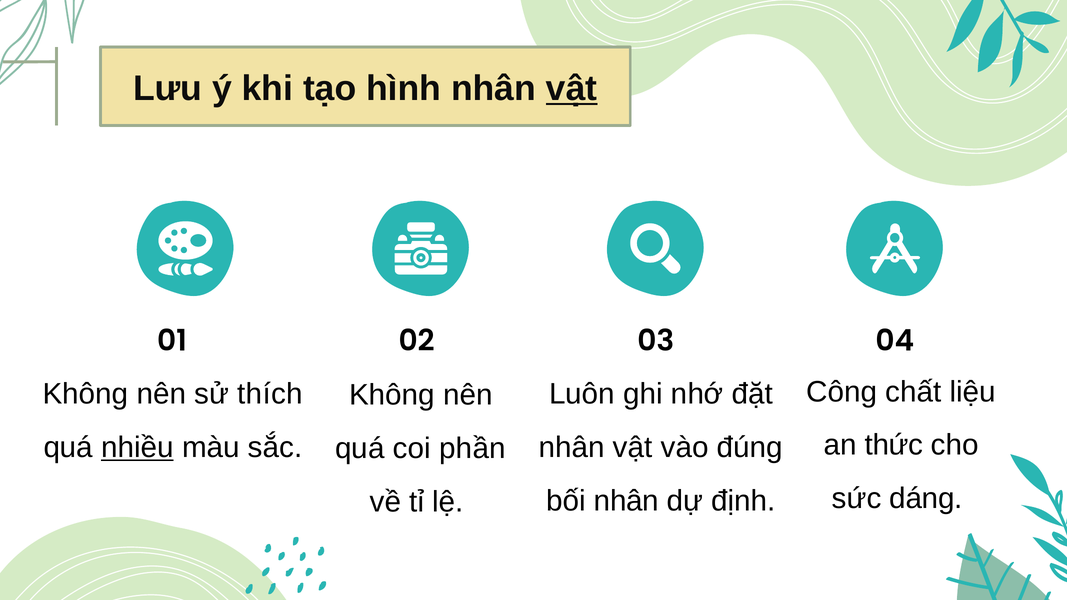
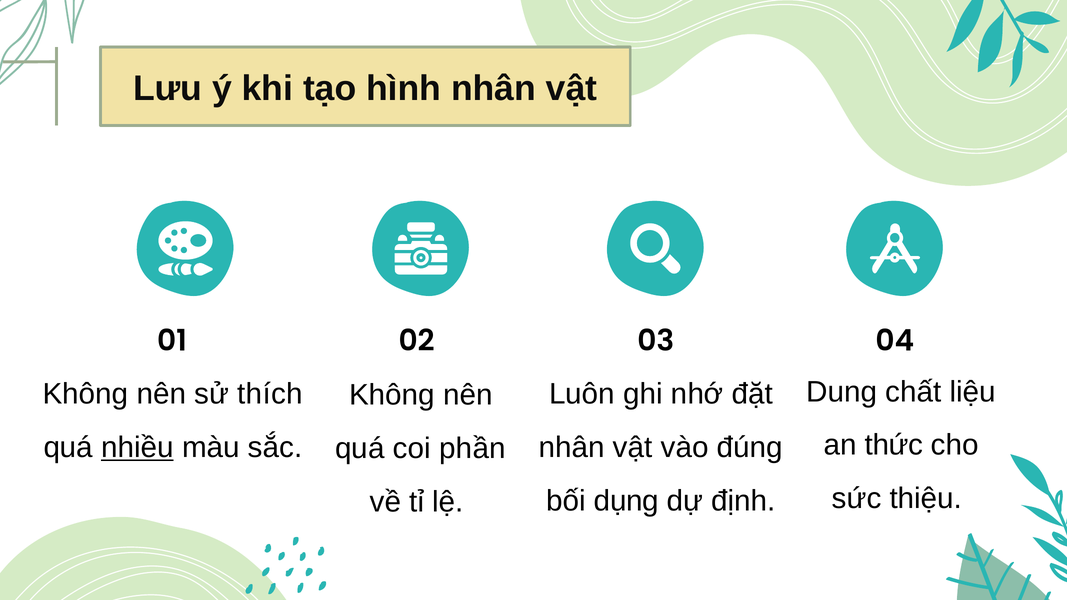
vật underline: present -> none (572, 89)
Công: Công -> Dung (842, 392)
dáng: dáng -> thiệu (926, 499)
bối nhân: nhân -> dụng (626, 501)
